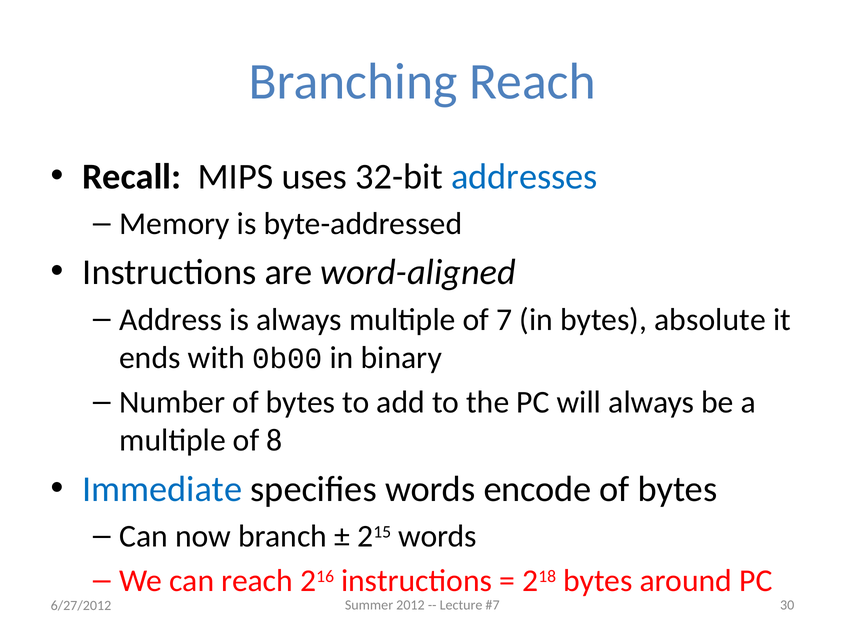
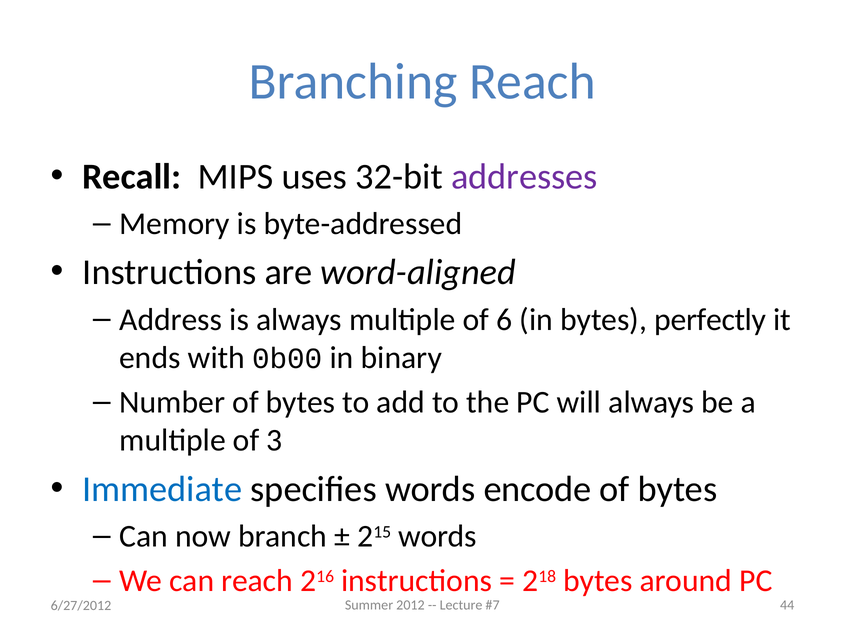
addresses colour: blue -> purple (524, 176)
7: 7 -> 6 (504, 319)
absolute: absolute -> perfectly (710, 319)
8: 8 -> 3 (274, 440)
30: 30 -> 44 (787, 605)
